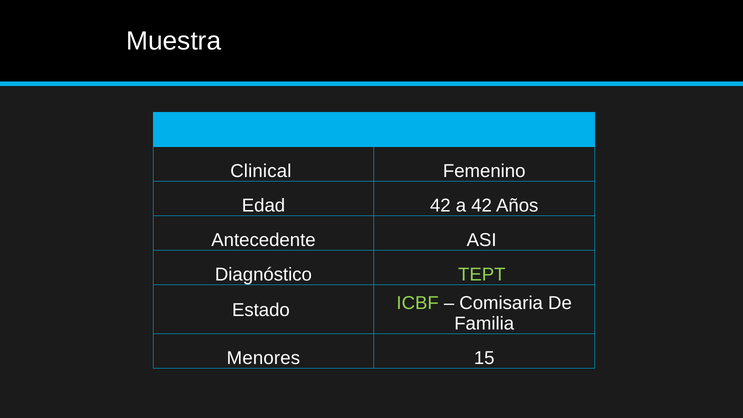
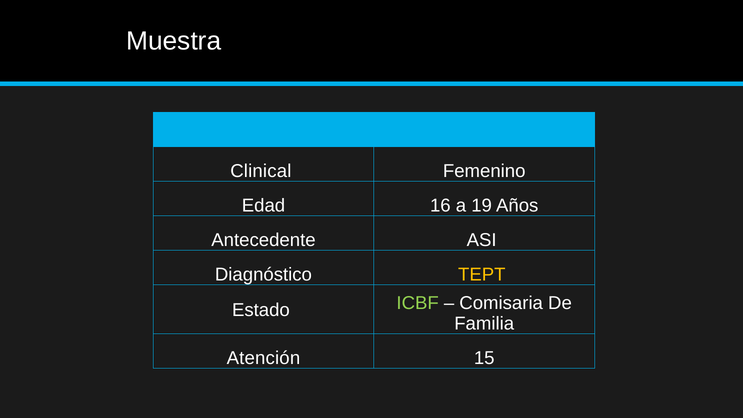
Edad 42: 42 -> 16 (440, 206)
a 42: 42 -> 19 (482, 206)
TEPT colour: light green -> yellow (482, 275)
Menores: Menores -> Atención (263, 358)
